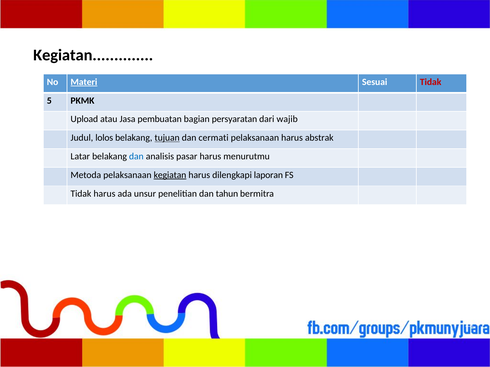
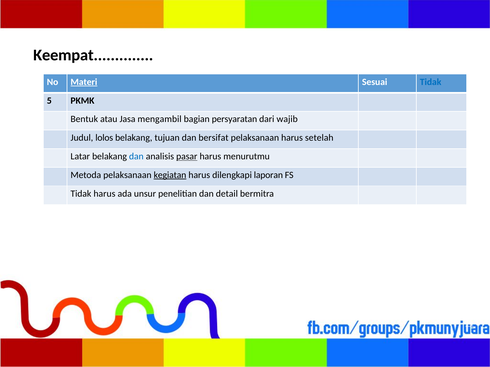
Kegiatan: Kegiatan -> Keempat (93, 55)
Tidak colour: red -> blue (431, 82)
Upload: Upload -> Bentuk (84, 119)
pembuatan: pembuatan -> mengambil (160, 119)
tujuan underline: present -> none (167, 138)
cermati: cermati -> bersifat (214, 138)
abstrak: abstrak -> setelah (319, 138)
pasar underline: none -> present (187, 157)
tahun: tahun -> detail (227, 194)
